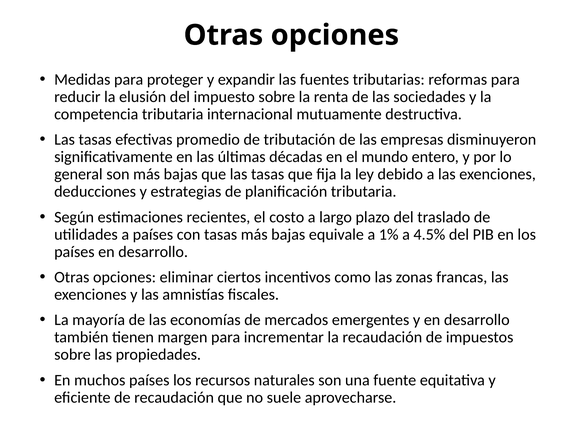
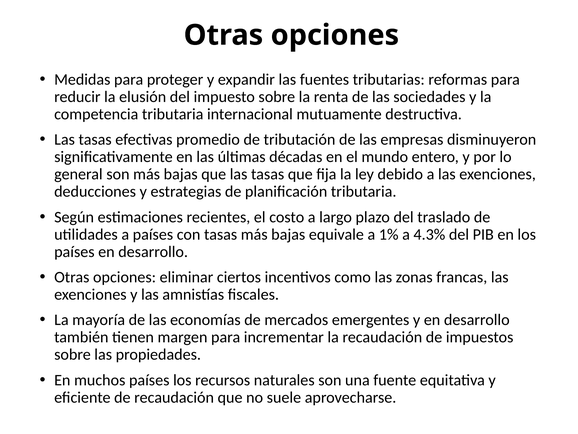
4.5%: 4.5% -> 4.3% (429, 234)
